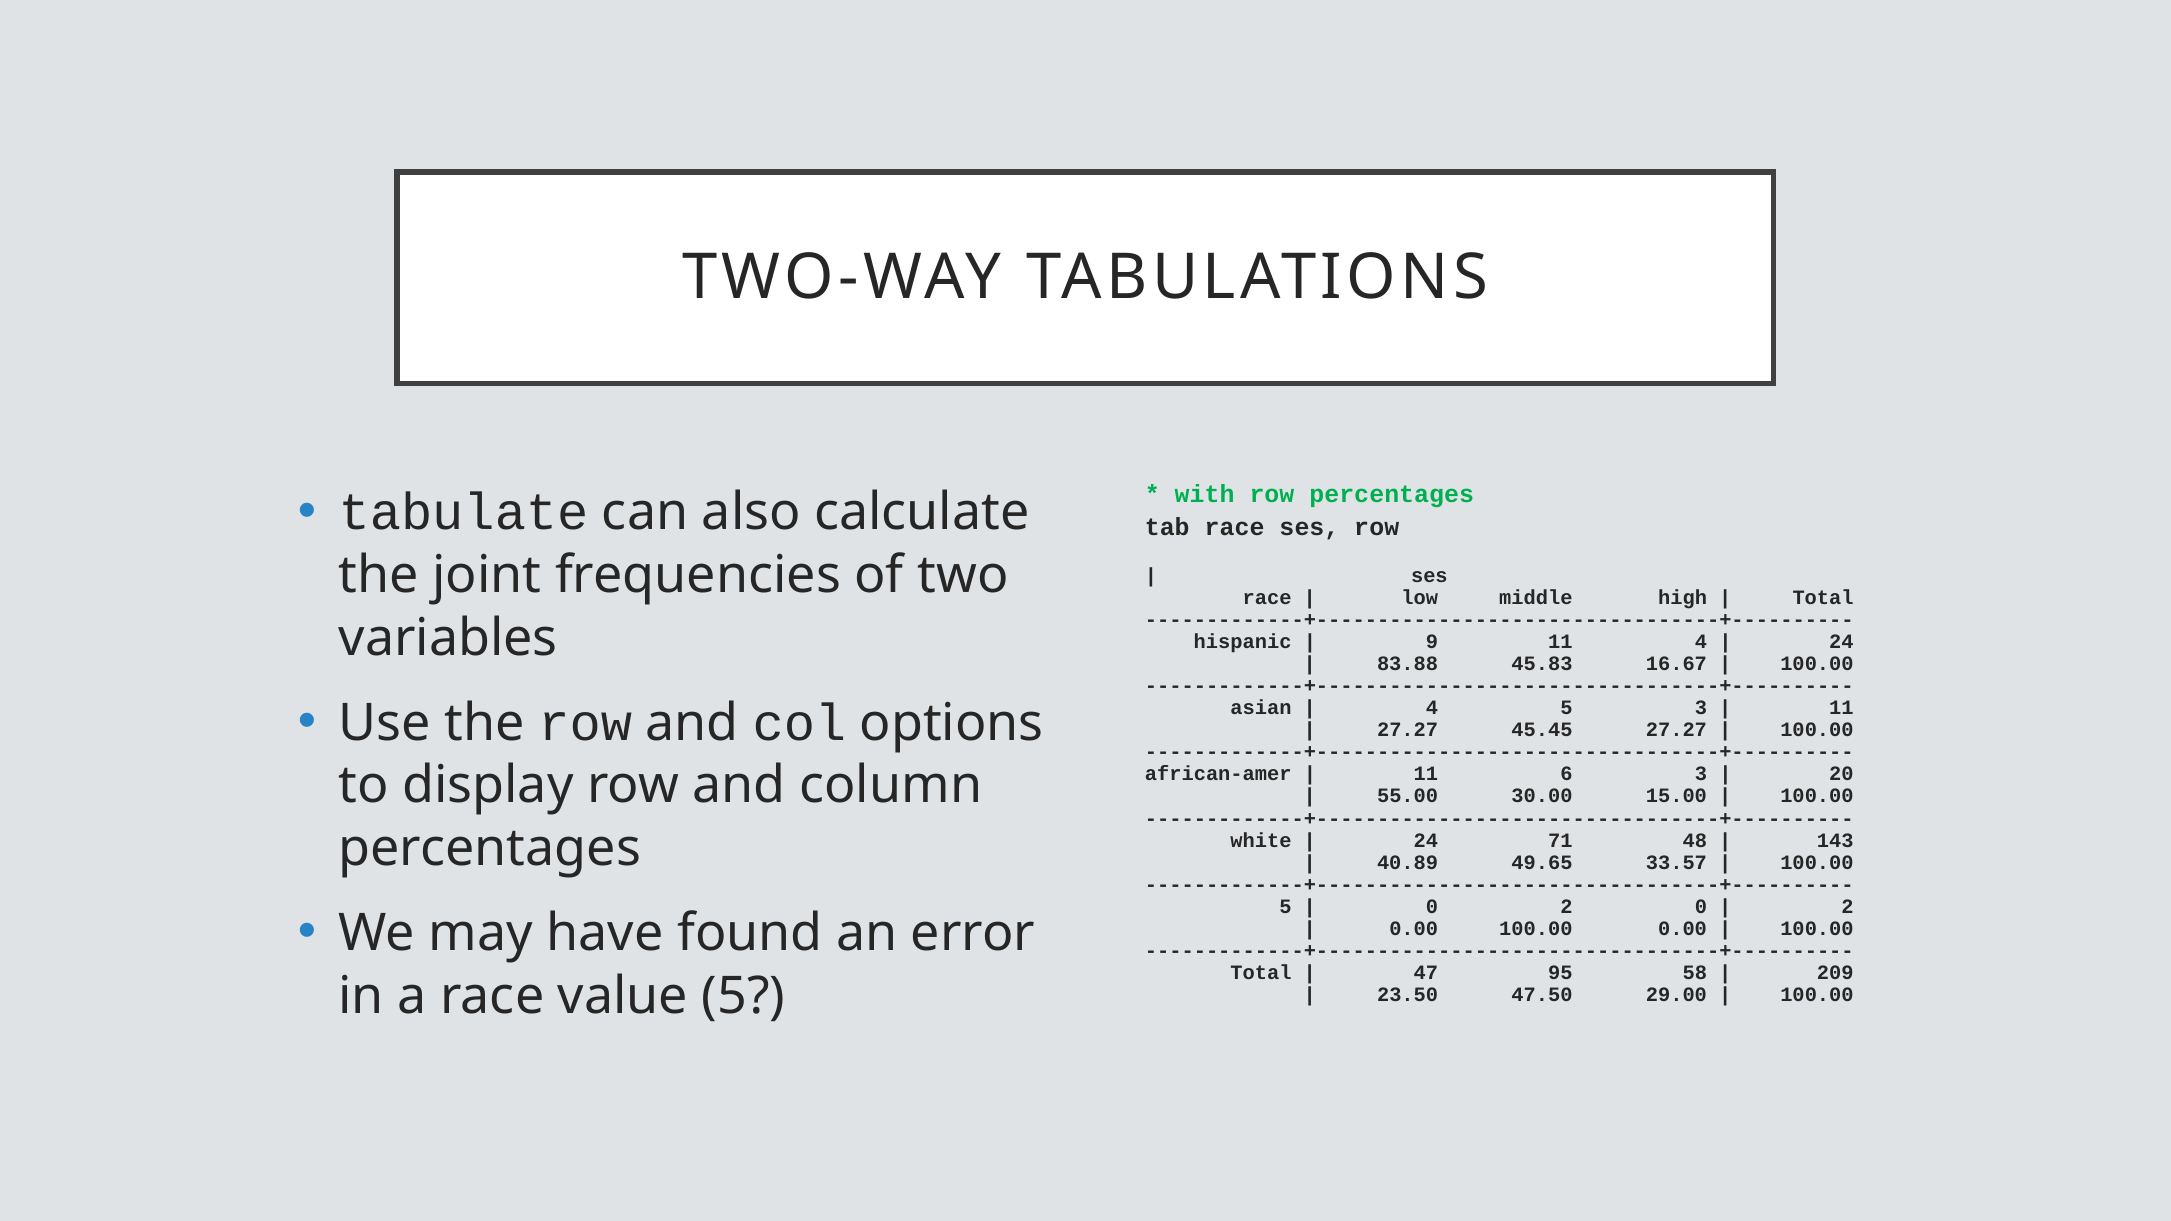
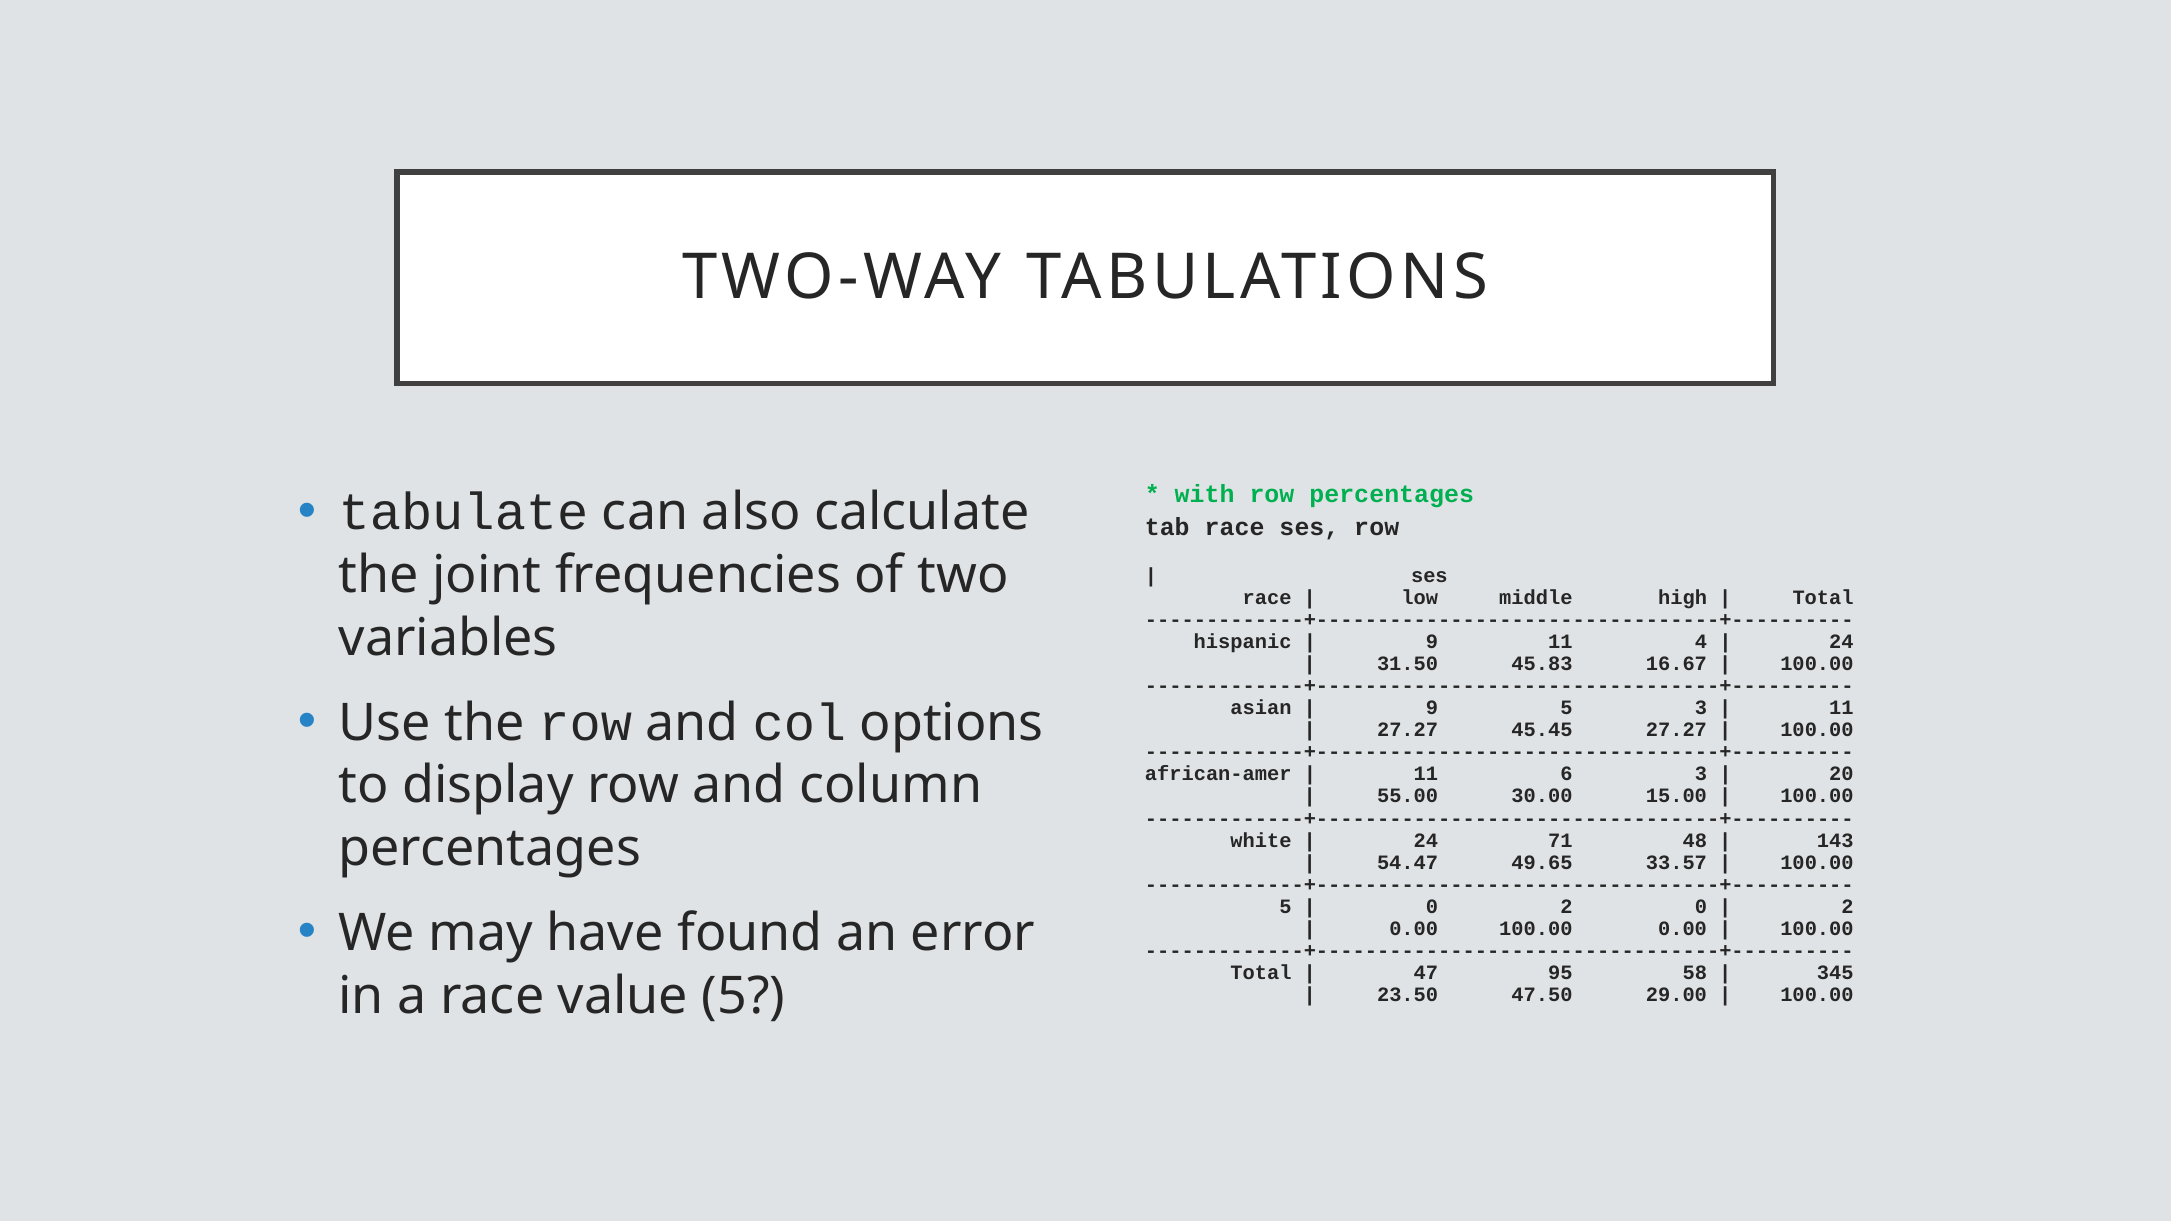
83.88: 83.88 -> 31.50 (1408, 664)
4: 4 -> 9 (1432, 708)
40.89: 40.89 -> 54.47 (1408, 863)
209: 209 -> 345 (1835, 973)
